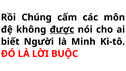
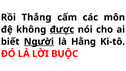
Chúng: Chúng -> Thắng (37, 17)
Người underline: none -> present (39, 42)
Minh: Minh -> Hằng (84, 42)
